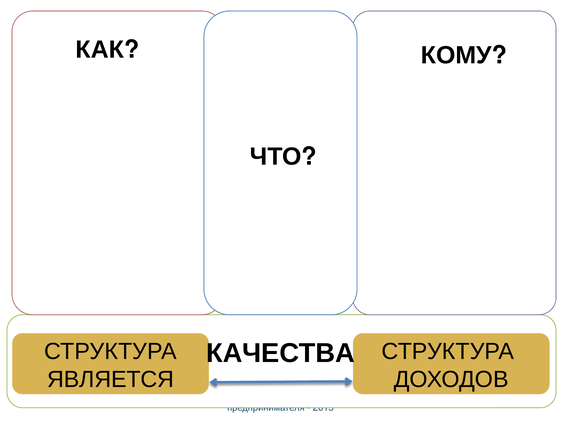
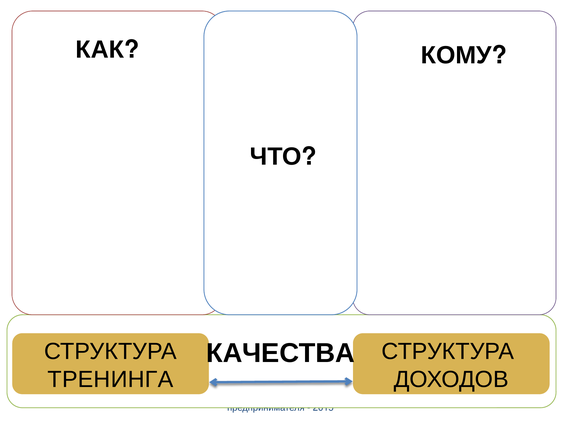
ЯВЛЯЕТСЯ: ЯВЛЯЕТСЯ -> ТРЕНИНГА (110, 379)
